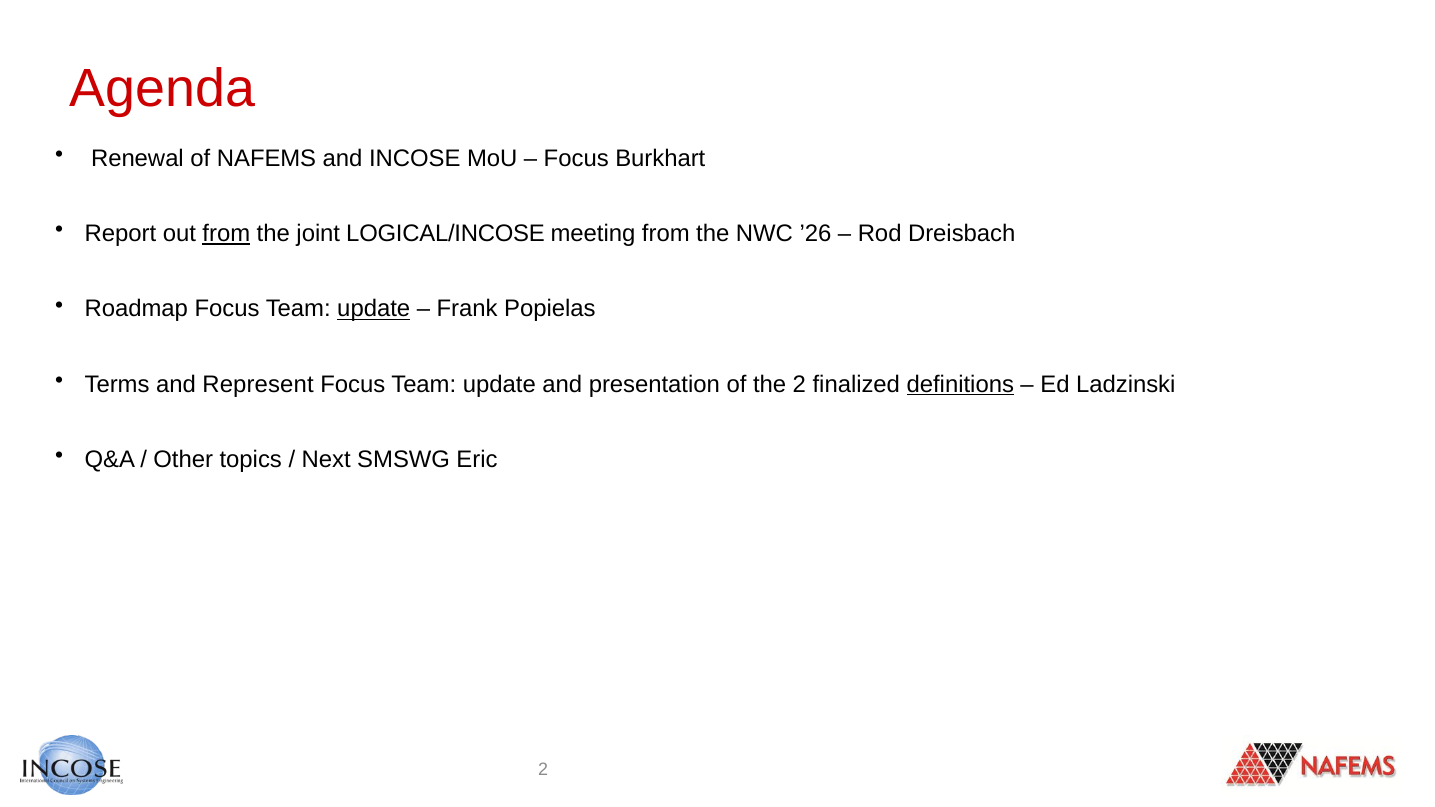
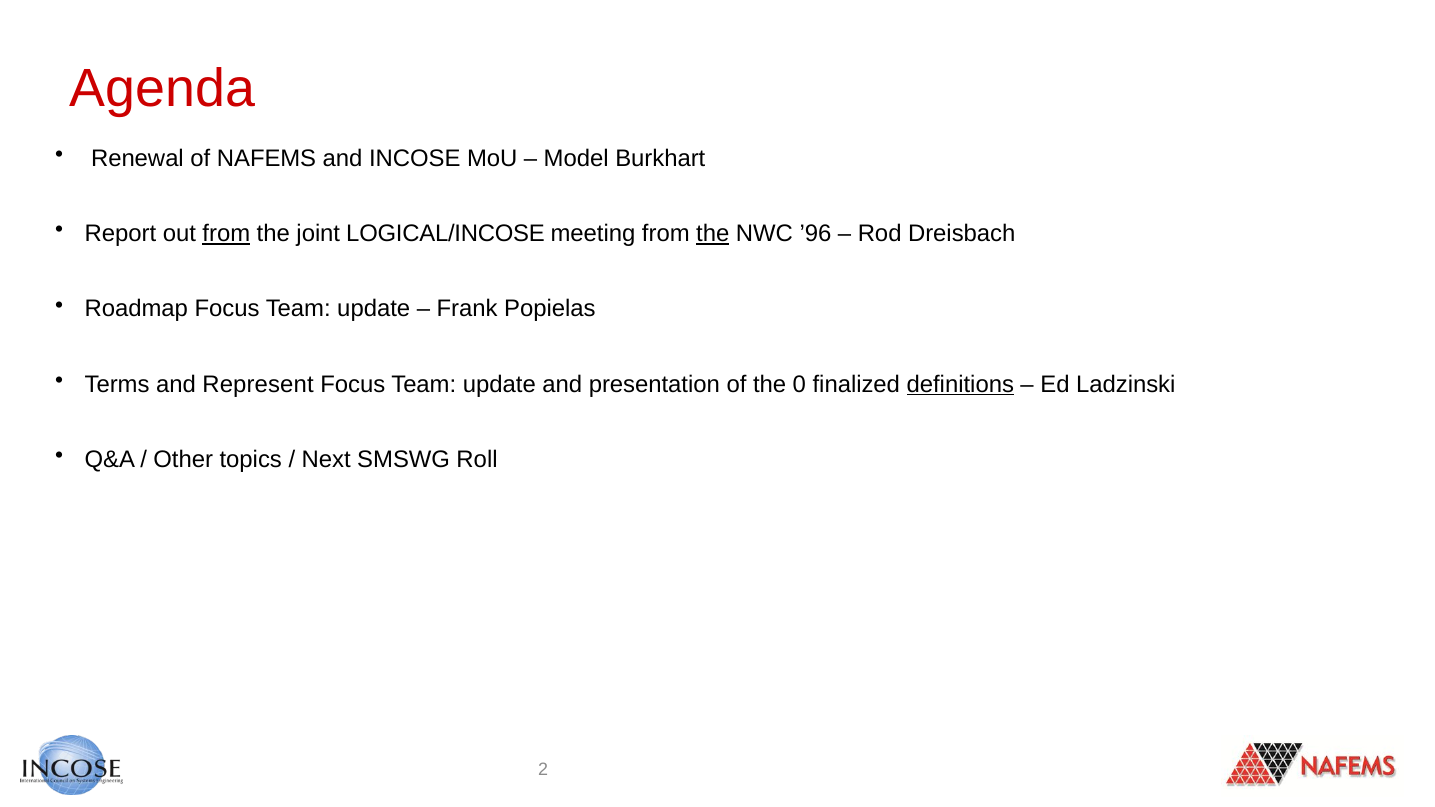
Focus: Focus -> Model (576, 159)
the underline: none -> present (713, 234)
’26: ’26 -> ’96 (815, 234)
update underline: present -> none (374, 309)
the 2: 2 -> 0 (799, 384)
Eric: Eric -> Roll (477, 460)
